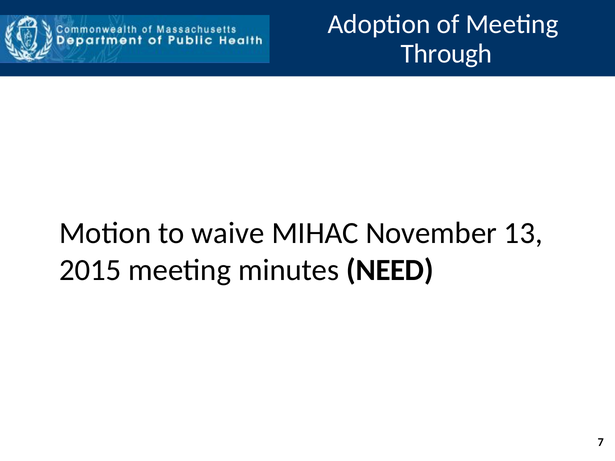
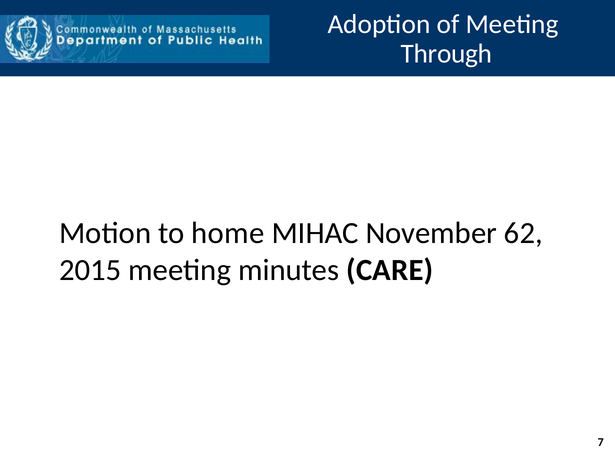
waive: waive -> home (228, 233)
13: 13 -> 62 (523, 233)
NEED: NEED -> CARE (390, 270)
